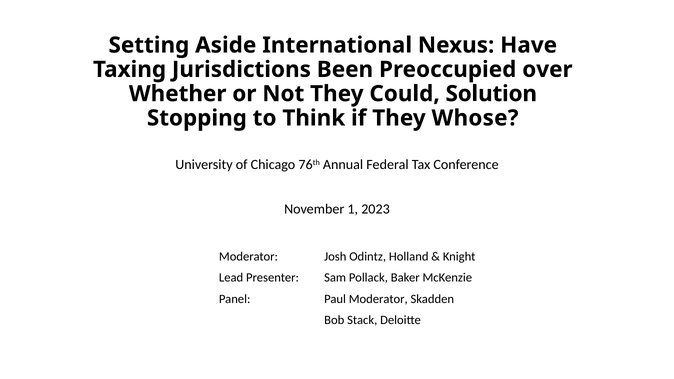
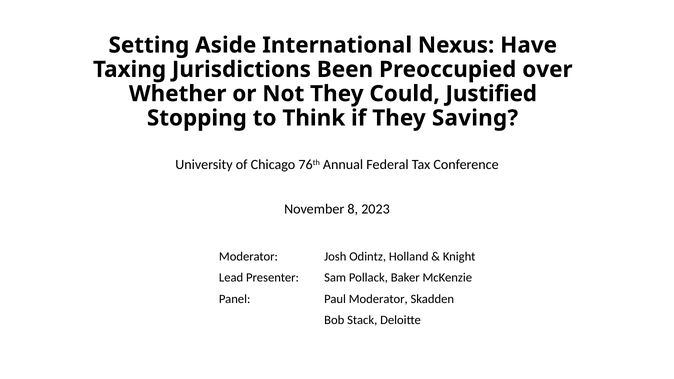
Solution: Solution -> Justified (491, 94)
Whose: Whose -> Saving (475, 118)
1: 1 -> 8 (353, 209)
